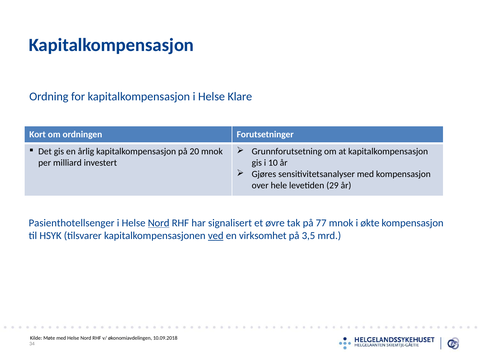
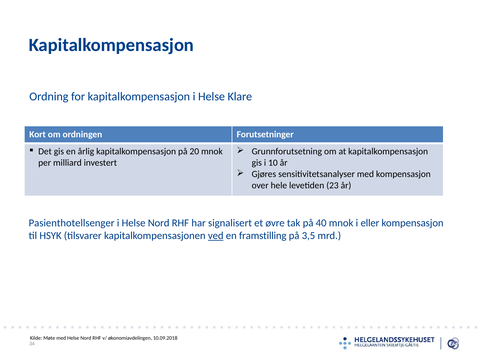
29: 29 -> 23 (332, 186)
Nord underline: present -> none (159, 223)
77: 77 -> 40 (321, 223)
økte: økte -> eller (370, 223)
virksomhet: virksomhet -> framstilling (263, 236)
